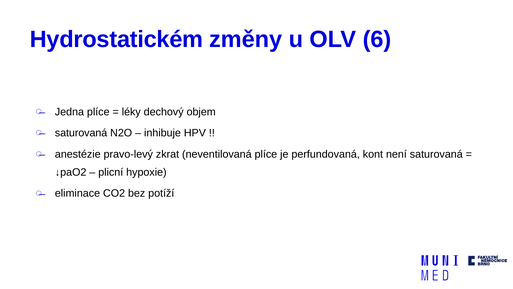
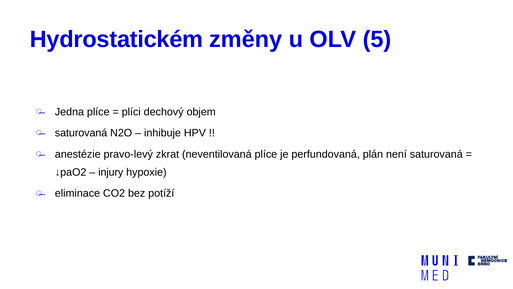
6: 6 -> 5 (377, 39)
léky: léky -> plíci (131, 112)
kont: kont -> plán (373, 154)
plicní: plicní -> injury (111, 172)
